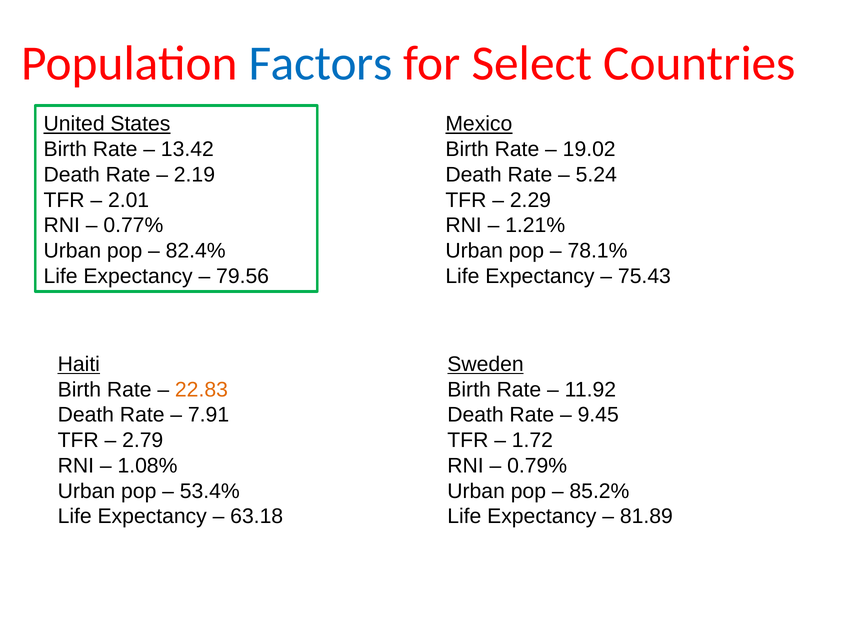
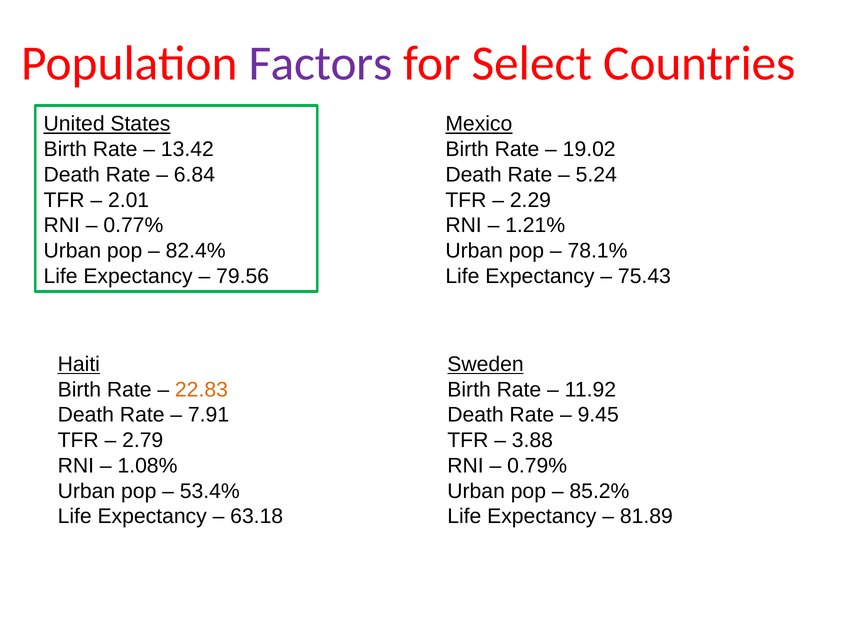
Factors colour: blue -> purple (321, 63)
2.19: 2.19 -> 6.84 (194, 175)
1.72: 1.72 -> 3.88 (532, 441)
